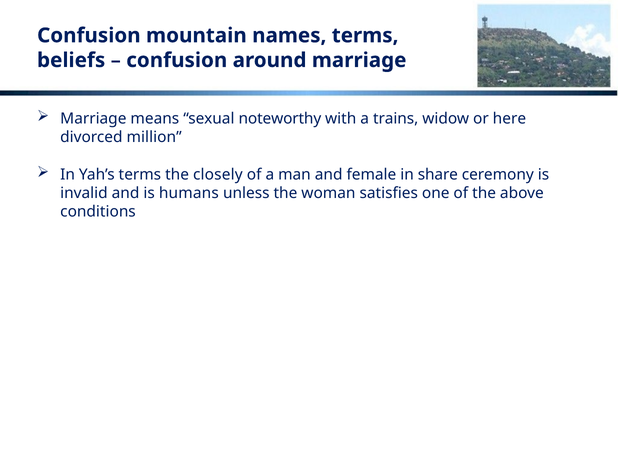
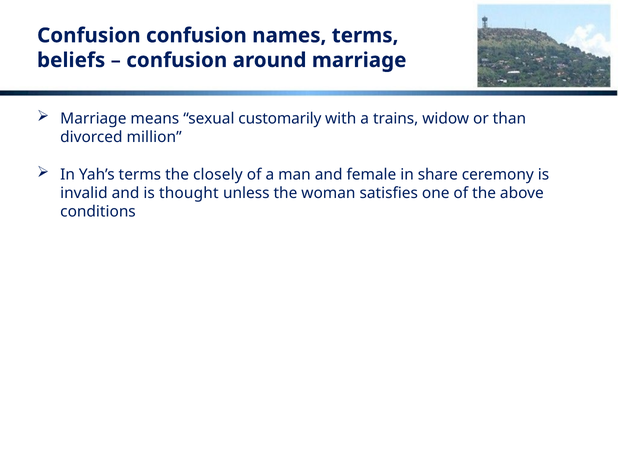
Confusion mountain: mountain -> confusion (196, 35)
noteworthy: noteworthy -> customarily (280, 119)
here: here -> than (509, 119)
humans: humans -> thought (189, 193)
